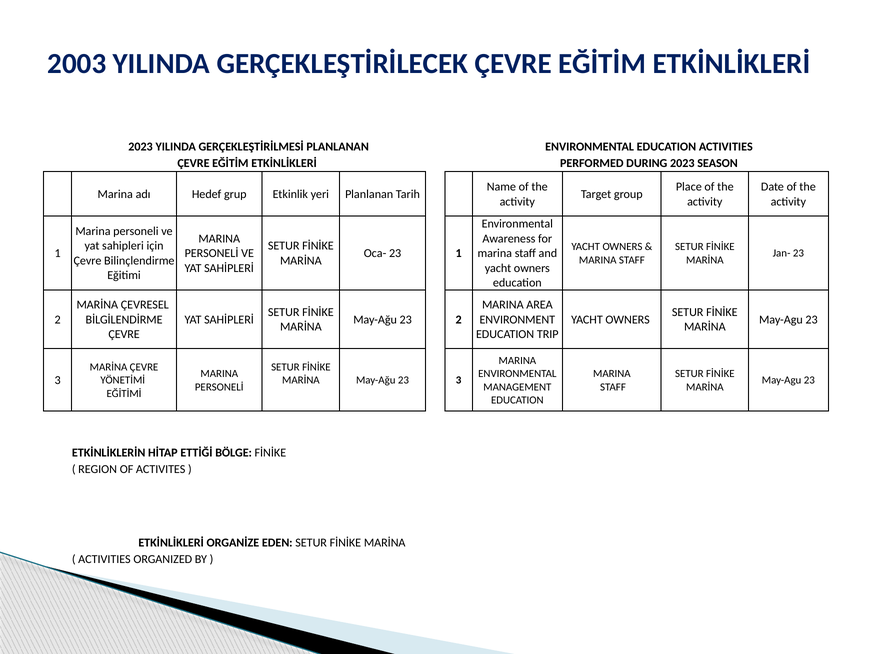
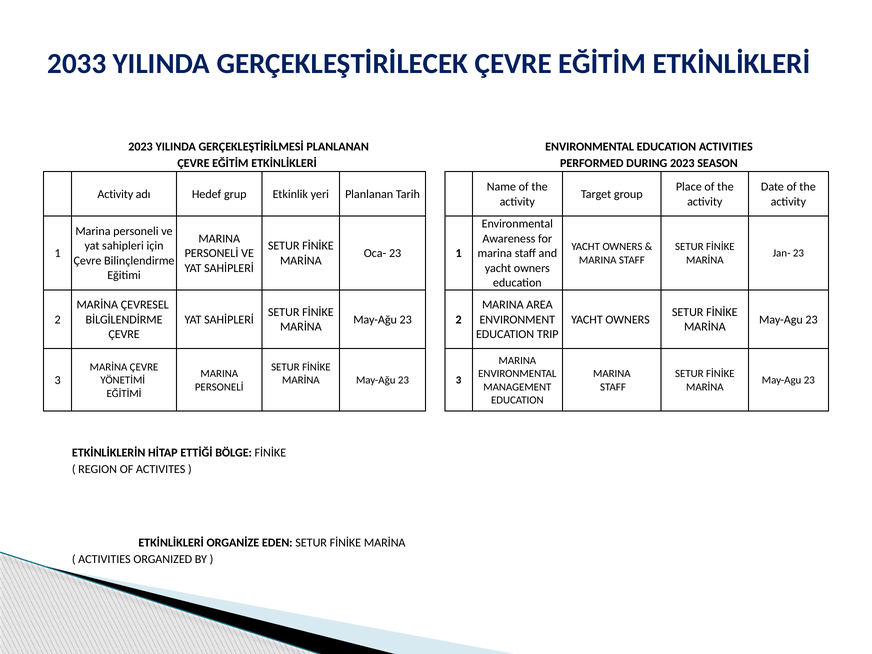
2003: 2003 -> 2033 (77, 64)
Marina: Marina -> Activity (115, 194)
